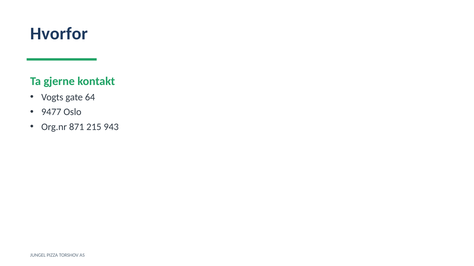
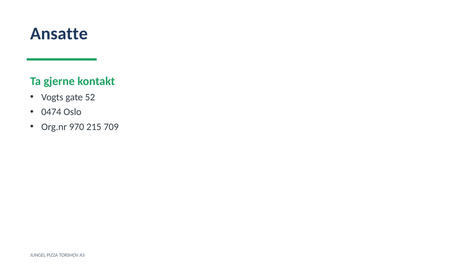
Hvorfor: Hvorfor -> Ansatte (59, 34)
64: 64 -> 52 (90, 97)
9477: 9477 -> 0474 (51, 112)
871: 871 -> 970 (77, 127)
943: 943 -> 709 (111, 127)
